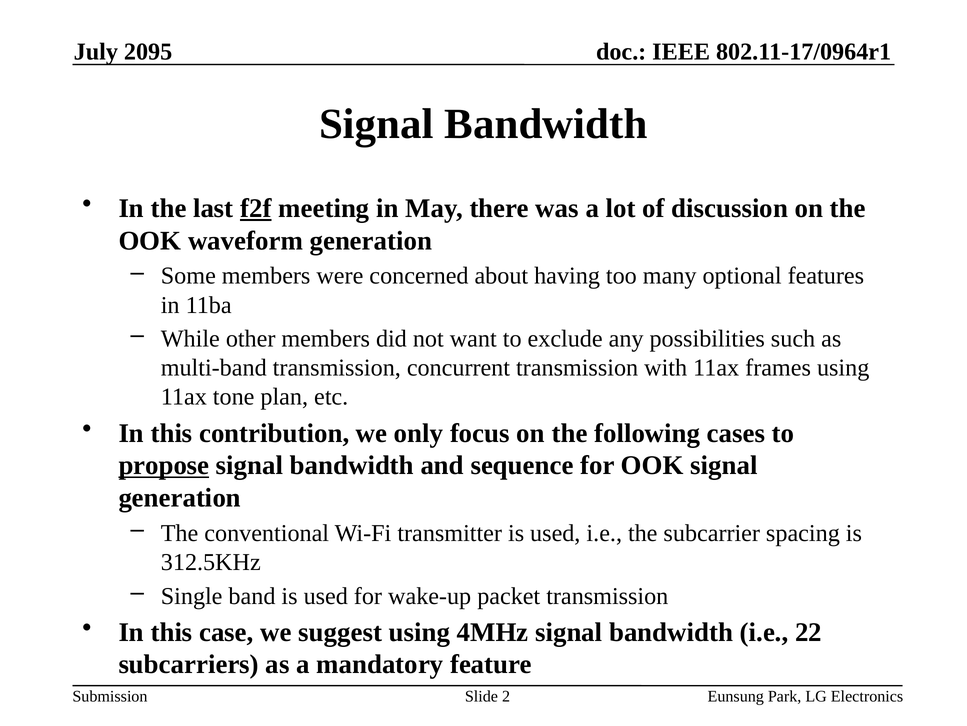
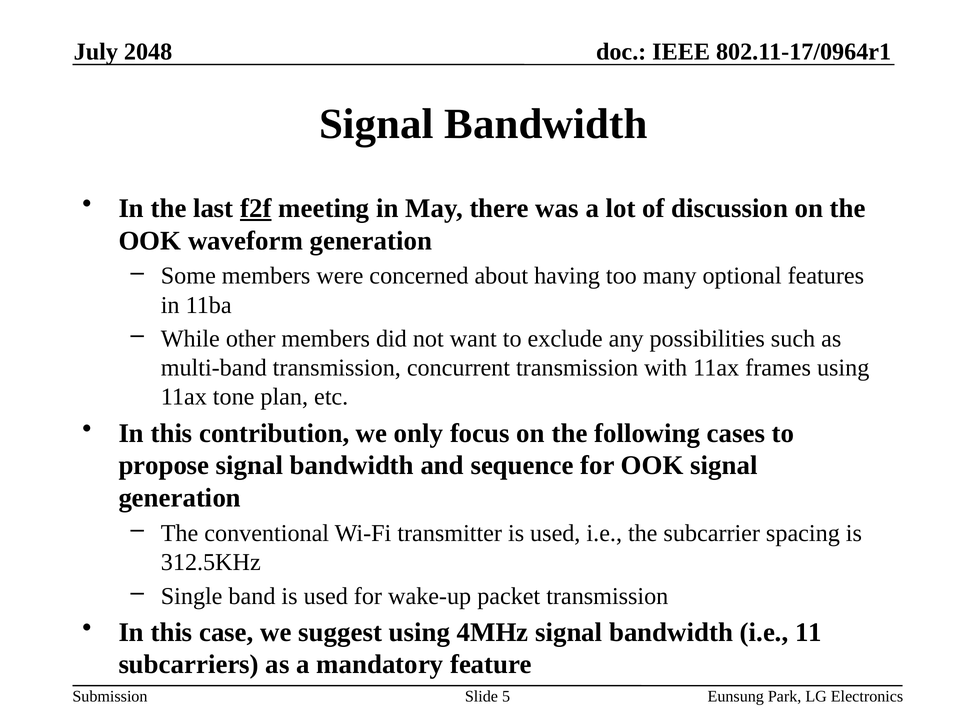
2095: 2095 -> 2048 (148, 52)
propose underline: present -> none (164, 465)
22: 22 -> 11 (808, 632)
2: 2 -> 5 (506, 696)
